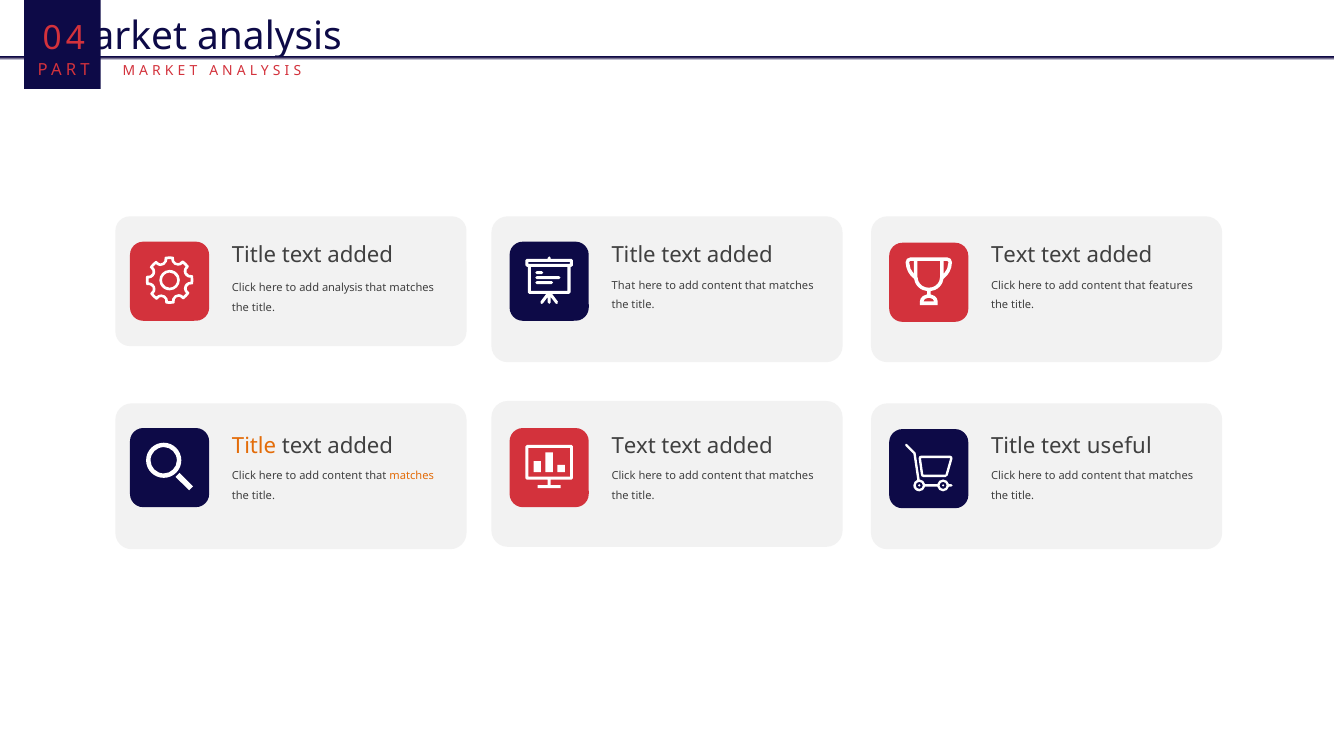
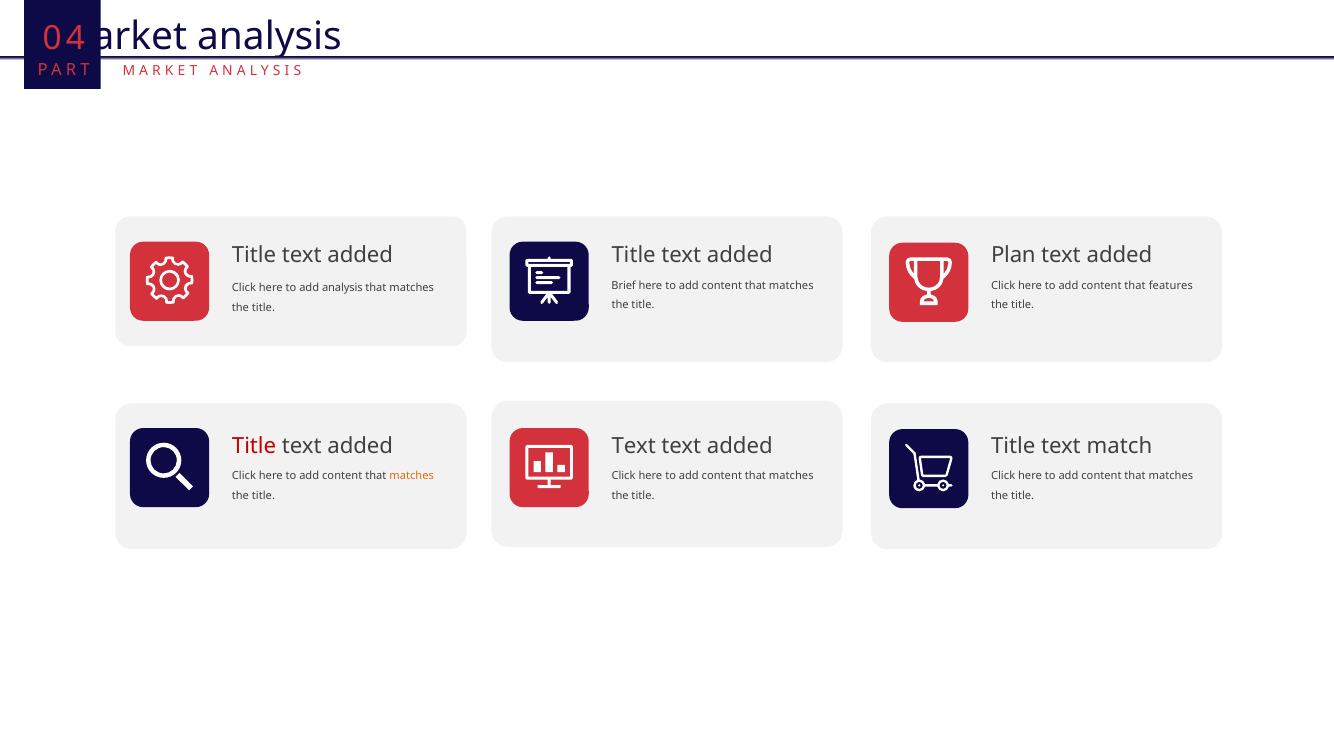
Text: Text -> Plan (1013, 256)
That: That -> Brief (624, 285)
Title colour: orange -> red (254, 446)
useful: useful -> match (1119, 446)
